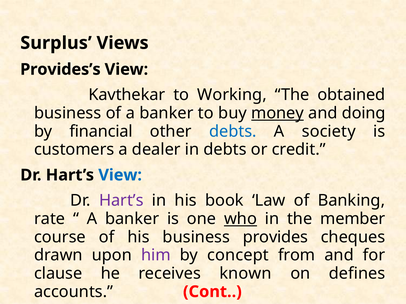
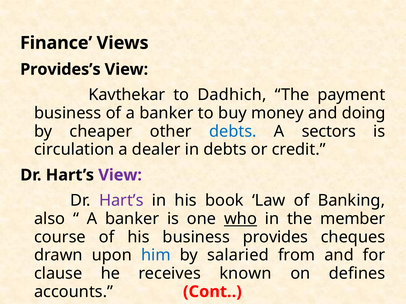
Surplus: Surplus -> Finance (56, 43)
Working: Working -> Dadhich (232, 95)
obtained: obtained -> payment (351, 95)
money underline: present -> none (278, 113)
financial: financial -> cheaper (101, 132)
society: society -> sectors (329, 132)
customers: customers -> circulation (74, 150)
View colour: blue -> purple (120, 175)
rate: rate -> also (50, 219)
him colour: purple -> blue (156, 256)
concept: concept -> salaried (238, 256)
